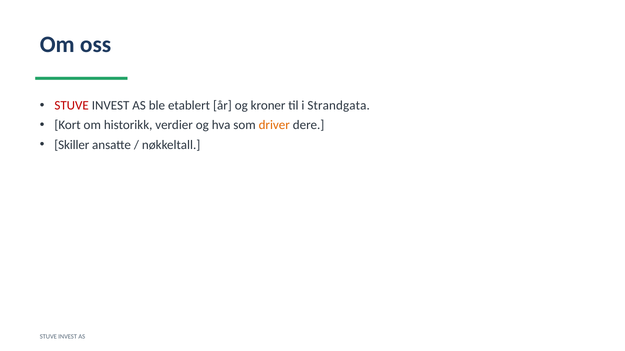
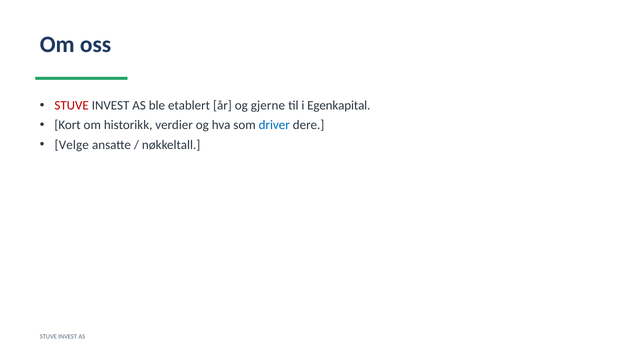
kroner: kroner -> gjerne (268, 106)
Strandgata: Strandgata -> Egenkapital (339, 106)
driver colour: orange -> blue (274, 125)
Skiller: Skiller -> Velge (72, 145)
